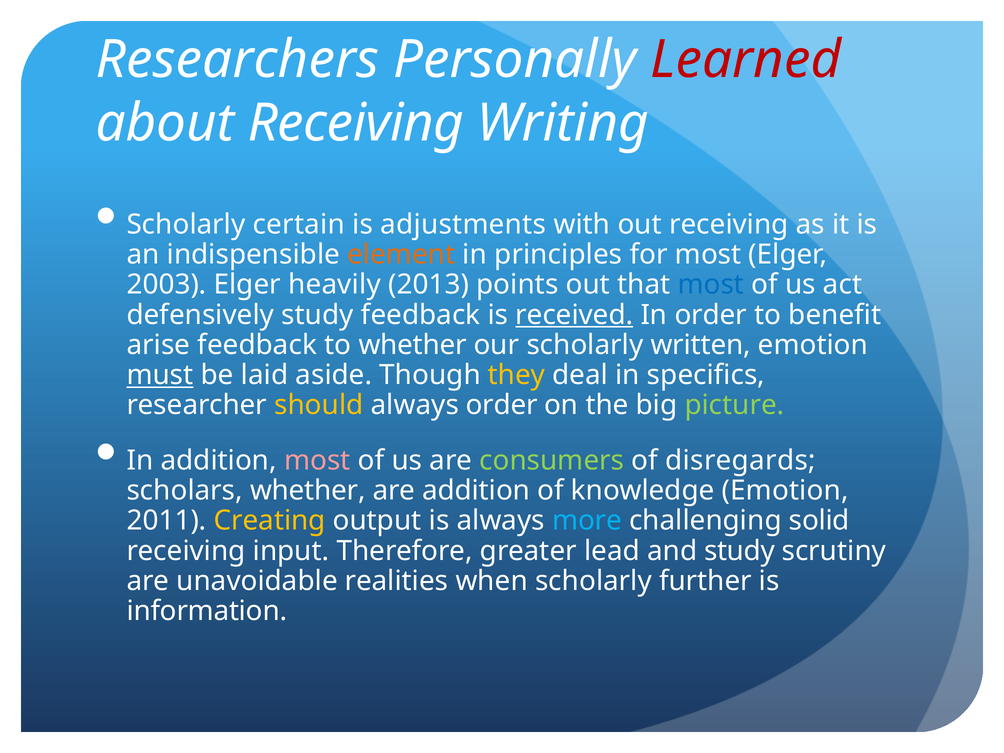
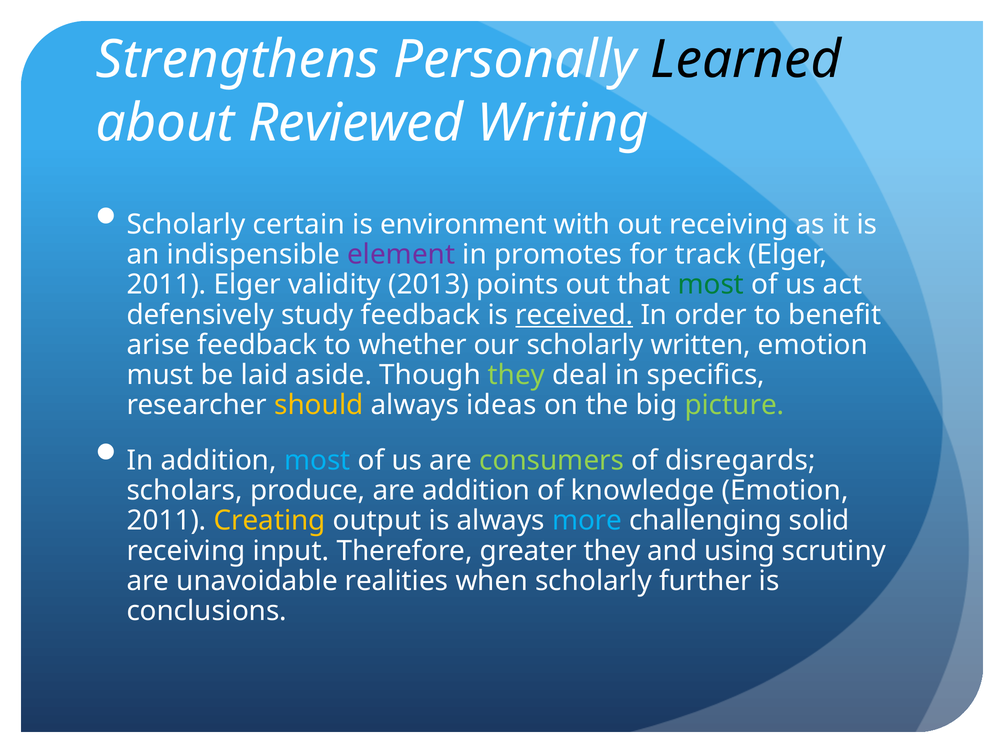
Researchers: Researchers -> Strengthens (237, 60)
Learned colour: red -> black (746, 60)
about Receiving: Receiving -> Reviewed (356, 123)
adjustments: adjustments -> environment (463, 225)
element colour: orange -> purple (401, 255)
principles: principles -> promotes (558, 255)
for most: most -> track (708, 255)
2003: 2003 -> 2011 (167, 285)
heavily: heavily -> validity (335, 285)
most colour: blue -> green (711, 285)
must underline: present -> none (160, 375)
they colour: yellow -> light green (516, 375)
always order: order -> ideas (501, 405)
most colour: pink -> light blue (317, 460)
scholars whether: whether -> produce (308, 491)
greater lead: lead -> they (612, 551)
and study: study -> using (740, 551)
information: information -> conclusions (207, 611)
